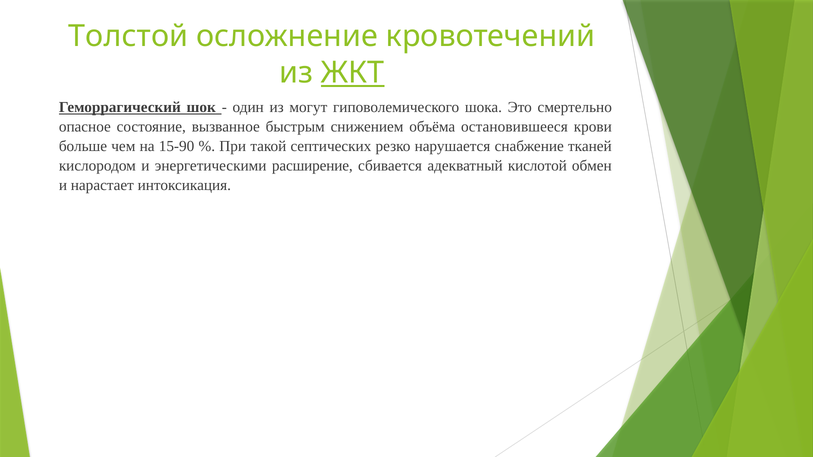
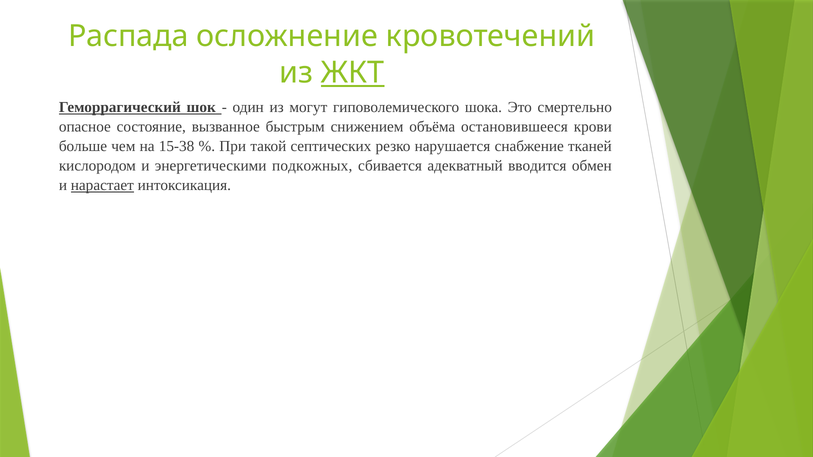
Толстой: Толстой -> Распада (128, 36)
15-90: 15-90 -> 15-38 (177, 146)
расширение: расширение -> подкожных (312, 166)
кислотой: кислотой -> вводится (537, 166)
нарастает underline: none -> present (102, 186)
